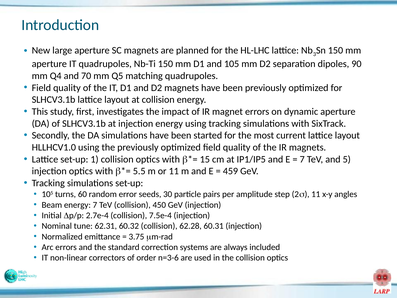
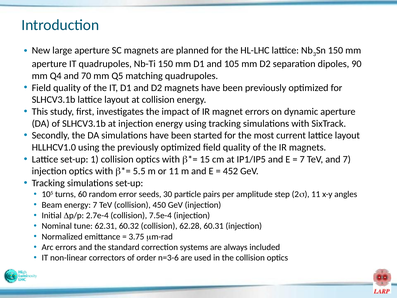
and 5: 5 -> 7 (347, 159)
459: 459 -> 452 (230, 171)
